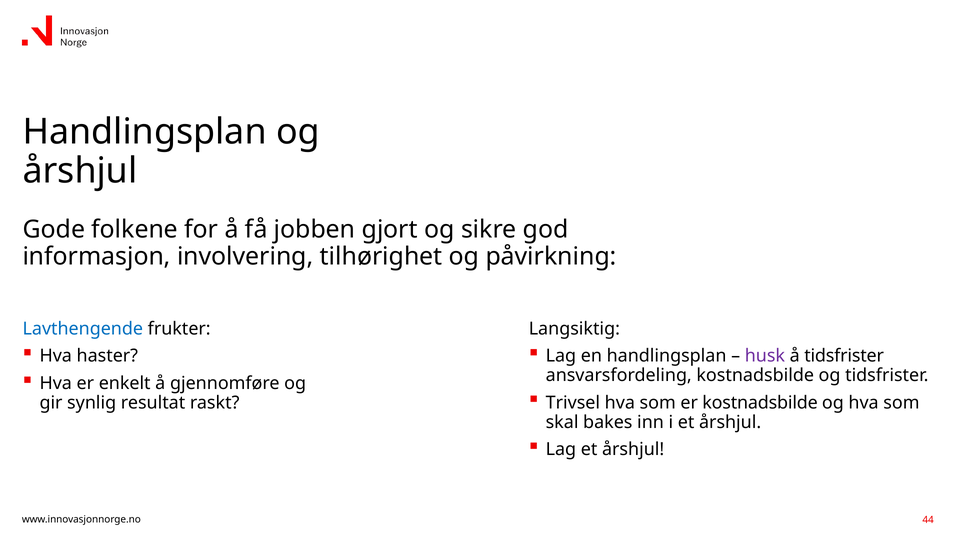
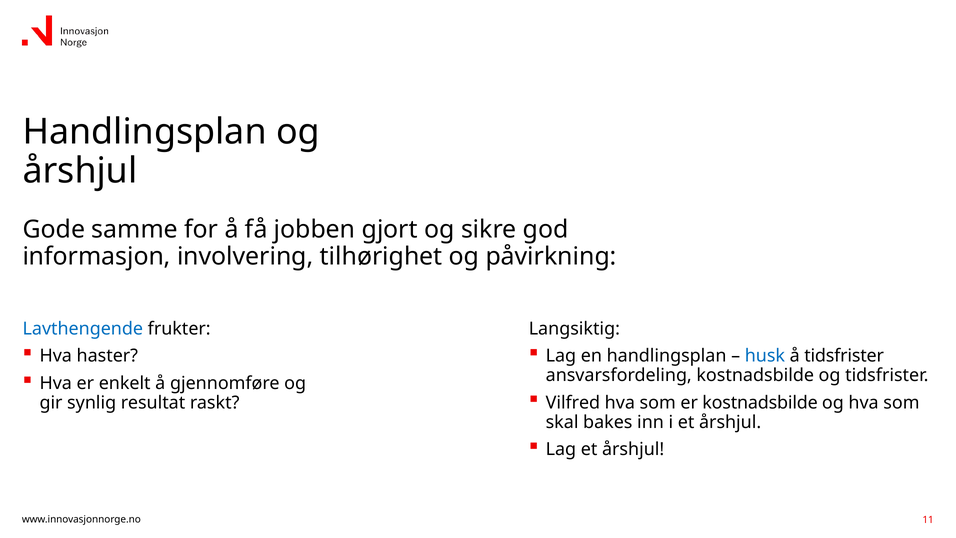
folkene: folkene -> samme (135, 230)
husk colour: purple -> blue (765, 356)
Trivsel: Trivsel -> Vilfred (573, 403)
44: 44 -> 11 (928, 520)
